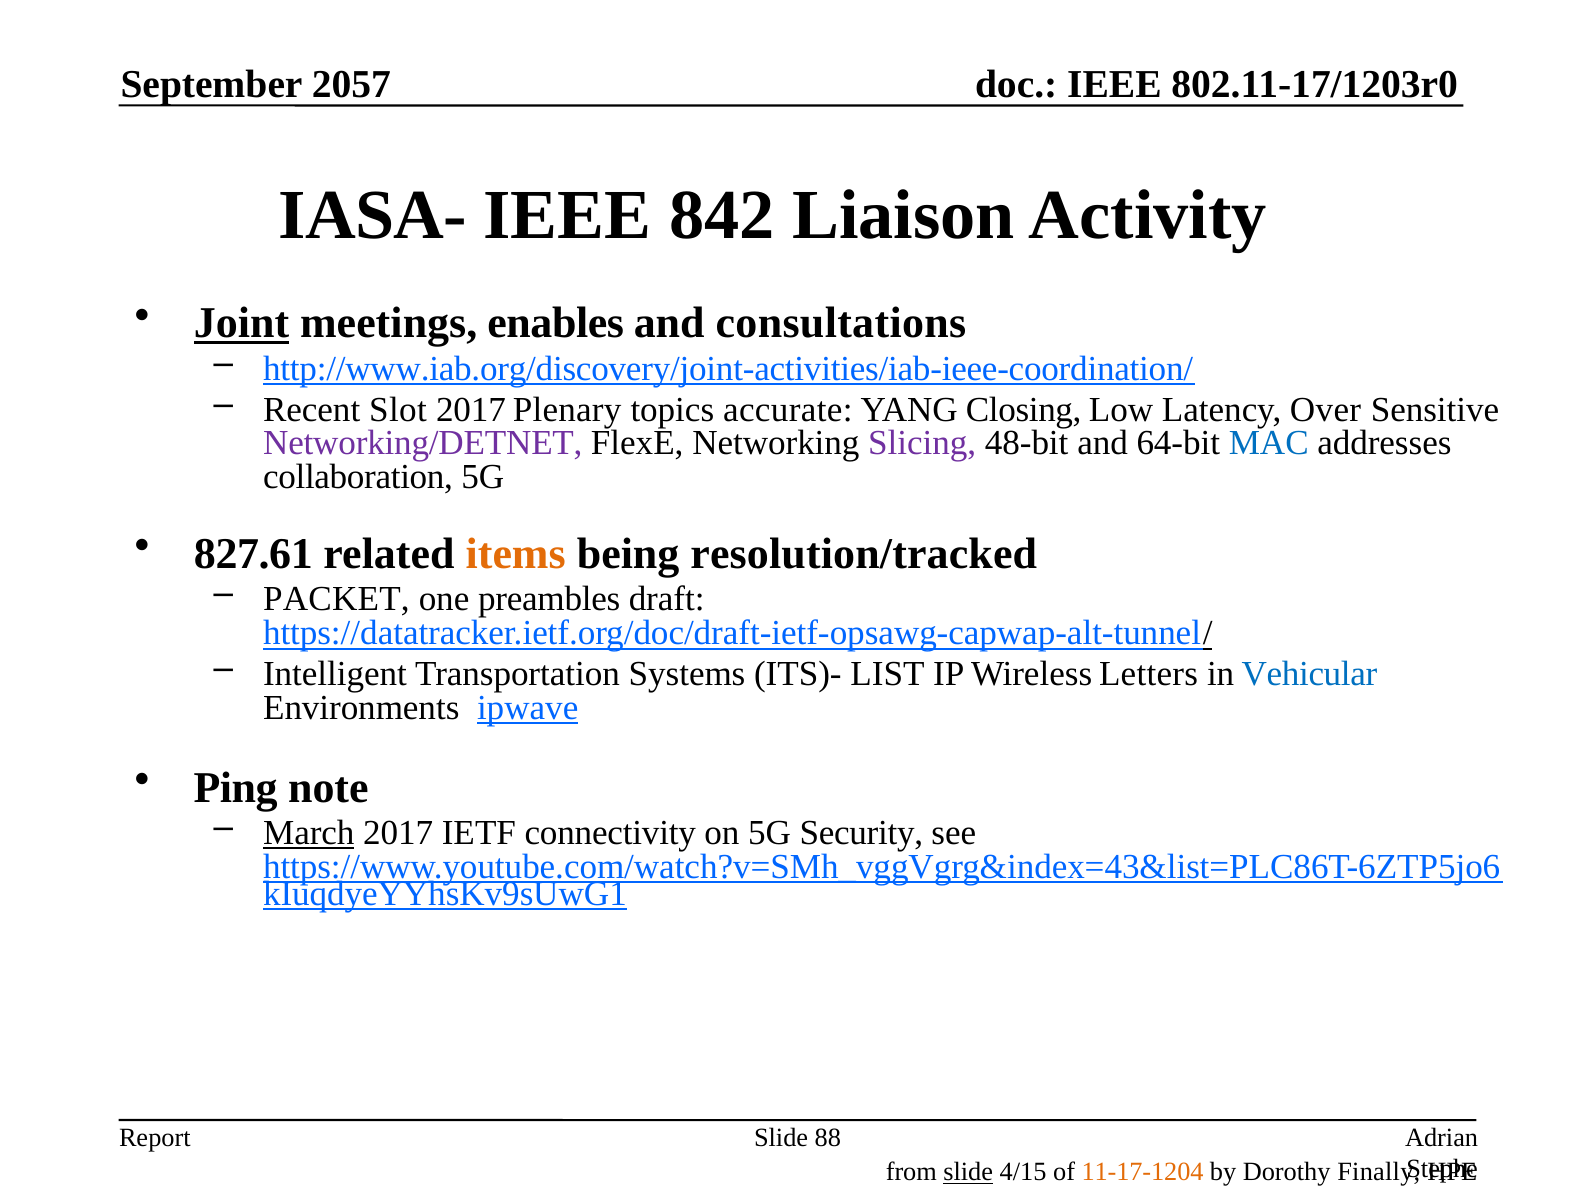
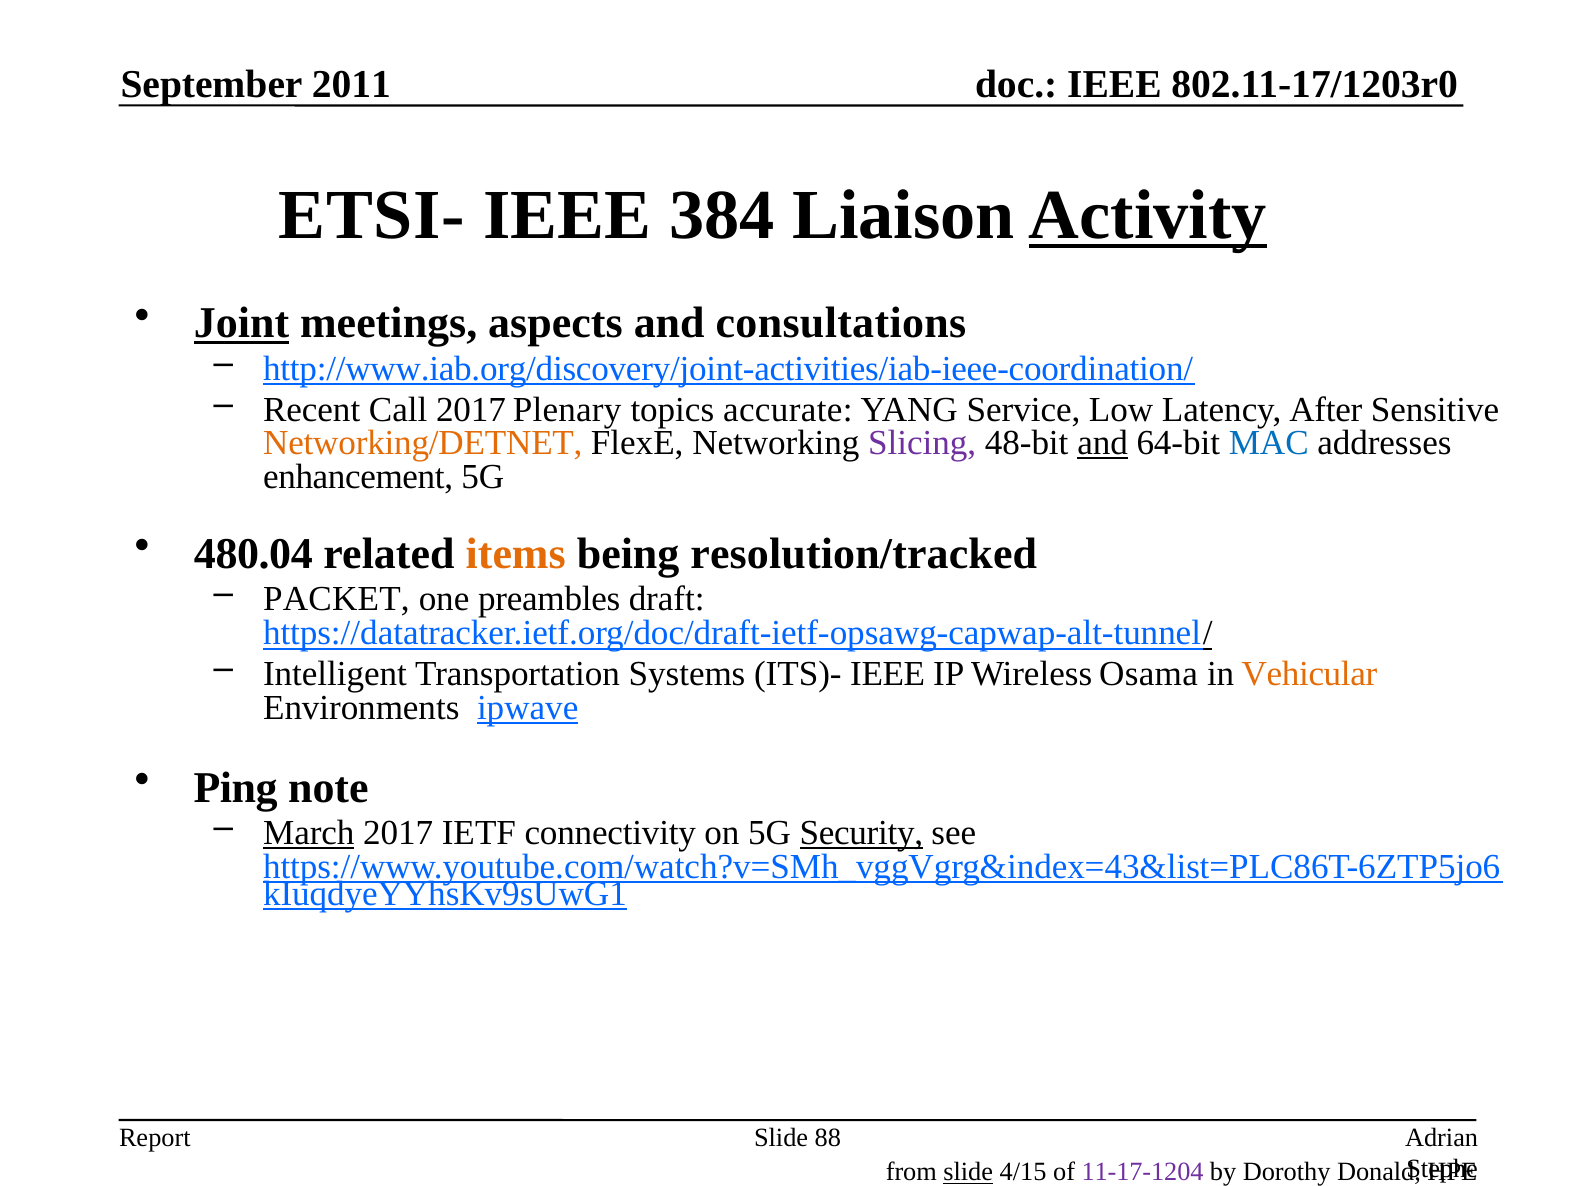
2057: 2057 -> 2011 (351, 84)
IASA-: IASA- -> ETSI- (372, 216)
842: 842 -> 384 (722, 216)
Activity underline: none -> present (1148, 216)
enables: enables -> aspects (555, 323)
Slot: Slot -> Call (398, 410)
Closing: Closing -> Service (1024, 410)
Over: Over -> After (1326, 410)
Networking/DETNET colour: purple -> orange (423, 443)
and underline: none -> present (1103, 443)
collaboration: collaboration -> enhancement (358, 477)
827.61: 827.61 -> 480.04 (253, 554)
ITS)- LIST: LIST -> IEEE (888, 674)
Letters: Letters -> Osama (1148, 674)
Vehicular colour: blue -> orange (1309, 674)
Security underline: none -> present (861, 833)
11-17-1204 colour: orange -> purple (1143, 1173)
Finally: Finally -> Donald (1379, 1173)
